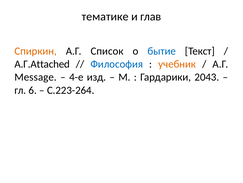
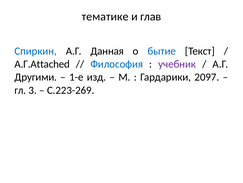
Спиркин colour: orange -> blue (36, 51)
Список: Список -> Данная (107, 51)
учебник colour: orange -> purple (177, 64)
Message: Message -> Другими (36, 77)
4-е: 4-е -> 1-е (76, 77)
2043: 2043 -> 2097 (207, 77)
6: 6 -> 3 (33, 90)
С.223-264: С.223-264 -> С.223-269 (71, 90)
